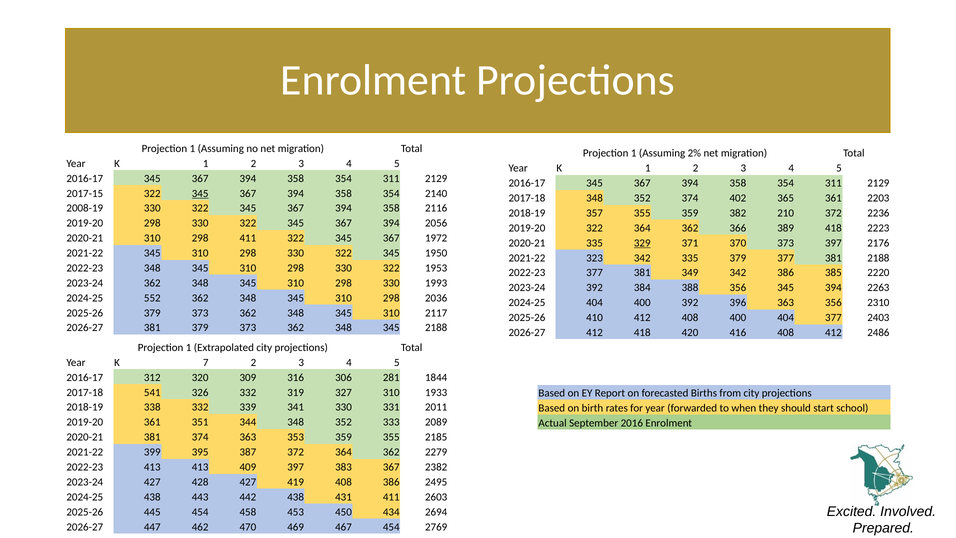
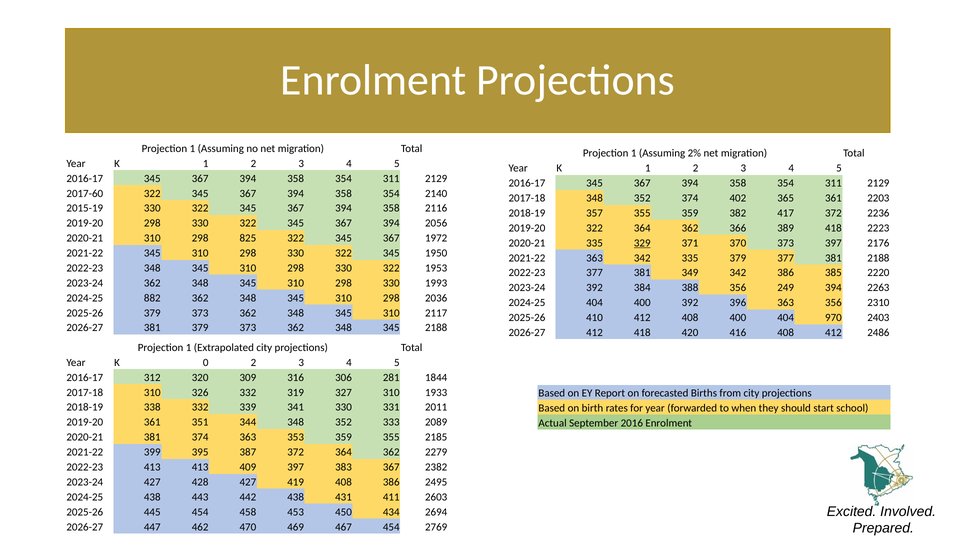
2017-15: 2017-15 -> 2017-60 (85, 193)
345 underline: present -> none (200, 193)
2008-19: 2008-19 -> 2015-19 (85, 208)
210: 210 -> 417 (786, 213)
298 411: 411 -> 825 (248, 238)
2021-22 323: 323 -> 363 (594, 258)
356 345: 345 -> 249 (786, 288)
552: 552 -> 882 (152, 298)
404 377: 377 -> 970 (833, 318)
7: 7 -> 0 (206, 362)
2017-18 541: 541 -> 310 (152, 392)
